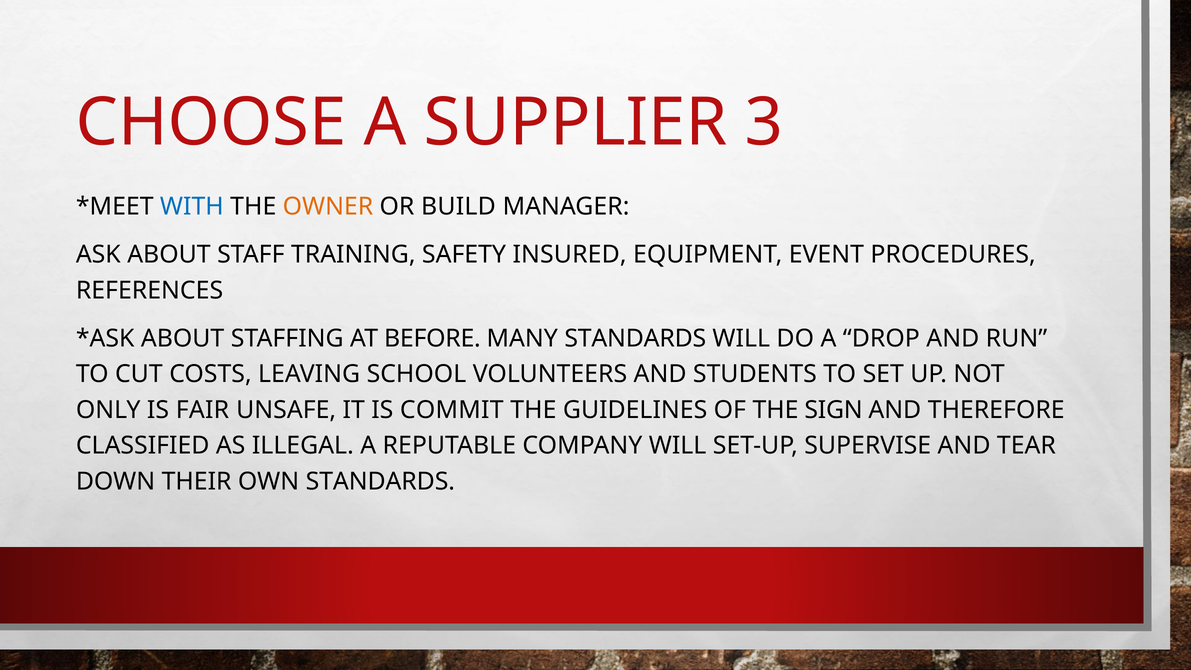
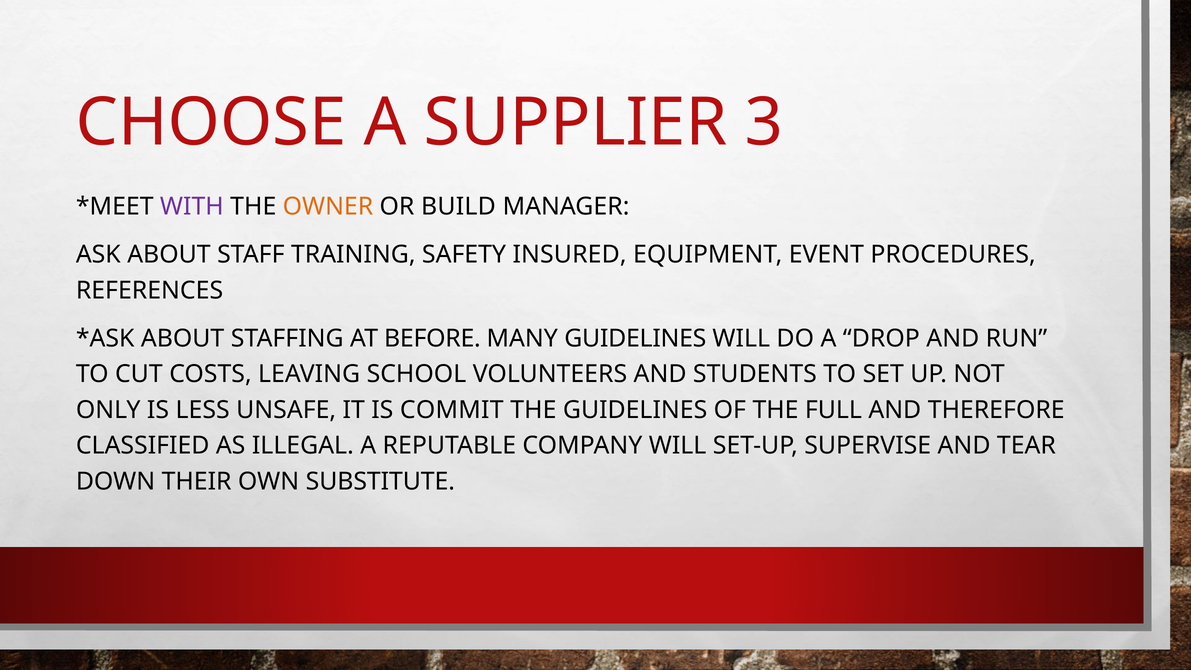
WITH colour: blue -> purple (192, 206)
MANY STANDARDS: STANDARDS -> GUIDELINES (635, 338)
FAIR: FAIR -> LESS (203, 410)
SIGN: SIGN -> FULL (833, 410)
OWN STANDARDS: STANDARDS -> SUBSTITUTE (380, 481)
